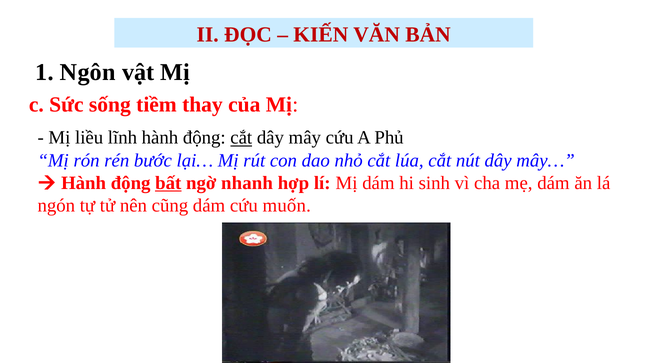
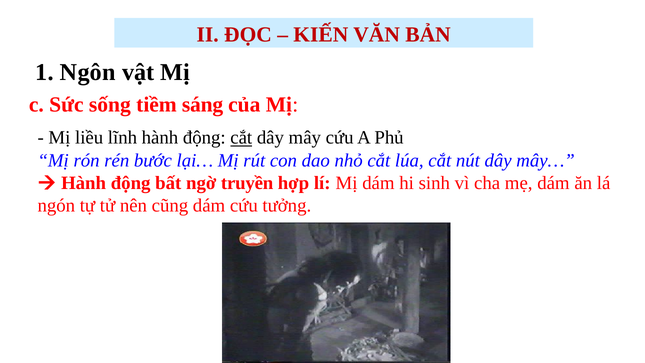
thay: thay -> sáng (203, 105)
bất underline: present -> none (168, 183)
nhanh: nhanh -> truyền (247, 183)
muốn: muốn -> tưởng (287, 205)
